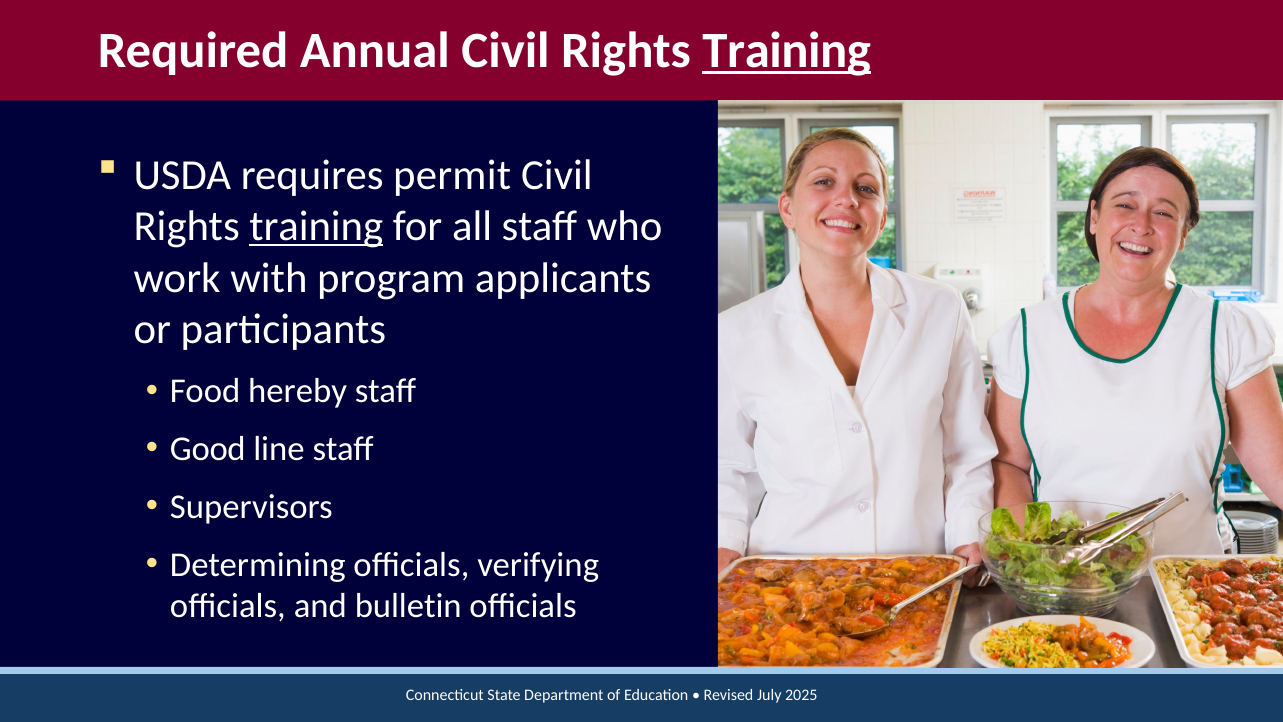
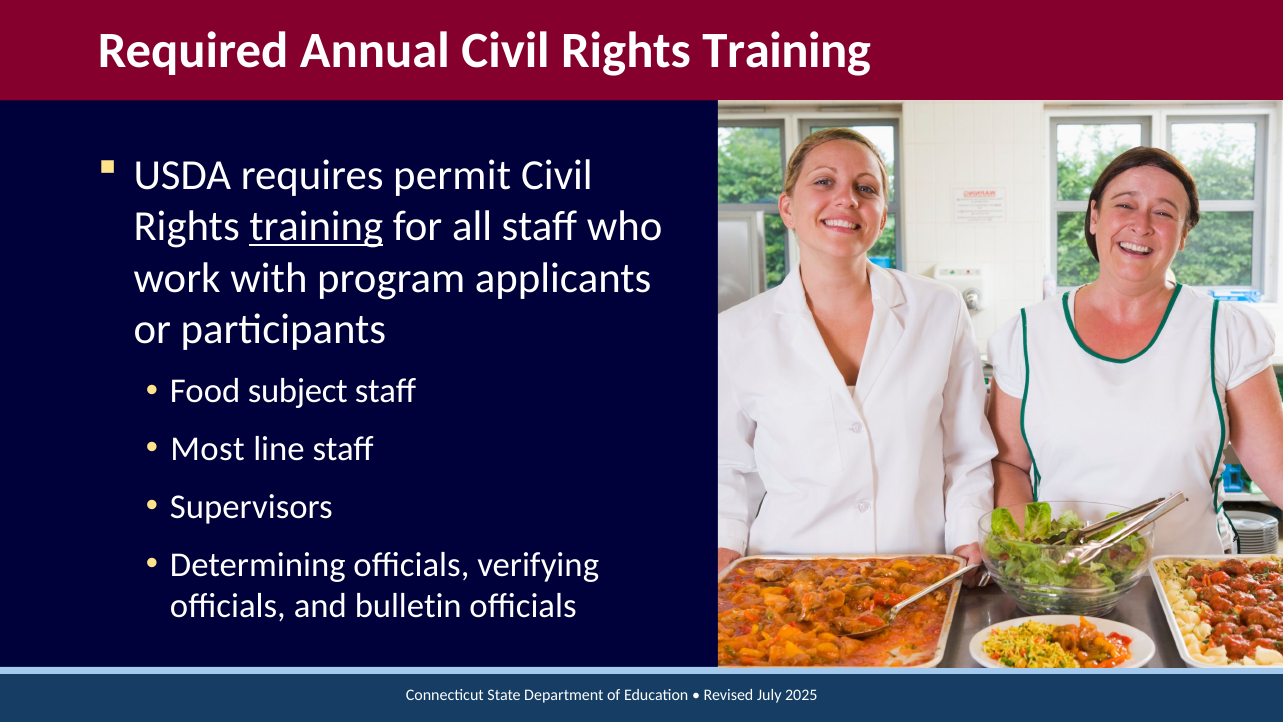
Training underline: present -> none (787, 51)
hereby: hereby -> subject (298, 391)
Good: Good -> Most (208, 449)
